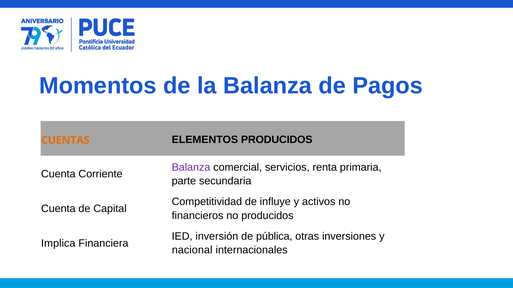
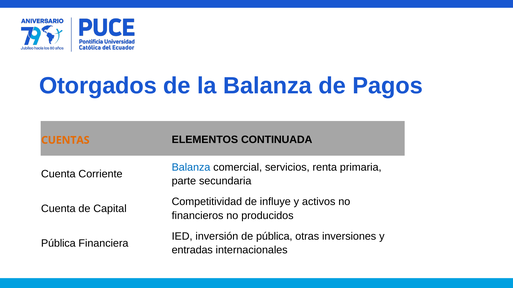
Momentos: Momentos -> Otorgados (98, 86)
ELEMENTOS PRODUCIDOS: PRODUCIDOS -> CONTINUADA (277, 140)
Balanza colour: purple -> blue (191, 168)
Implica: Implica -> Pública (58, 244)
nacional: nacional -> entradas (192, 251)
